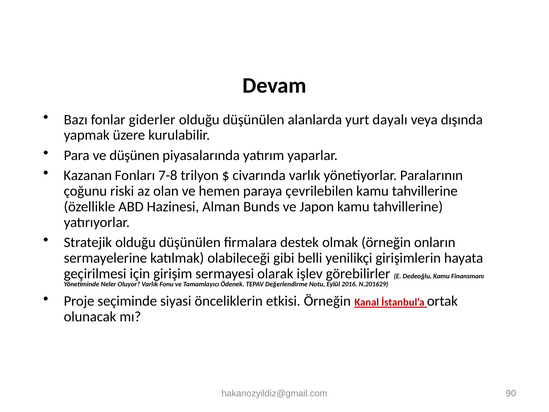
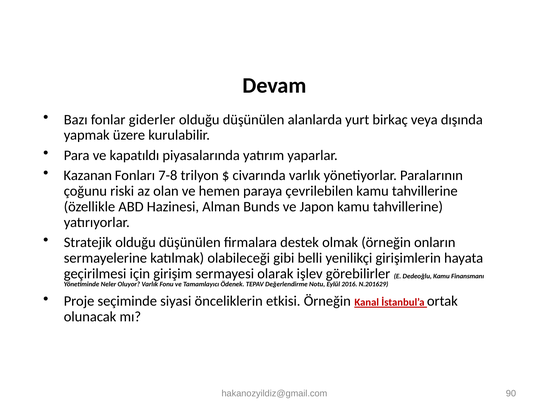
dayalı: dayalı -> birkaç (390, 119)
düşünen: düşünen -> kapatıldı (134, 155)
